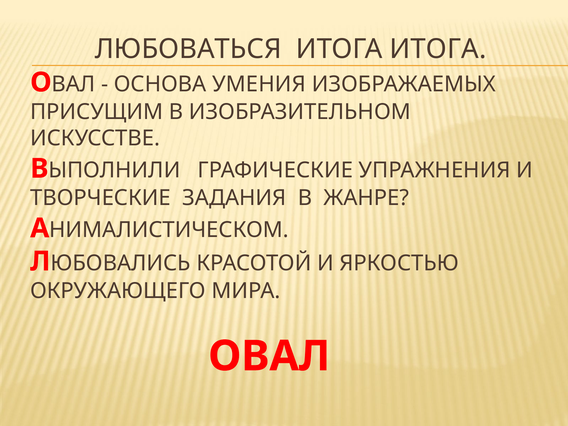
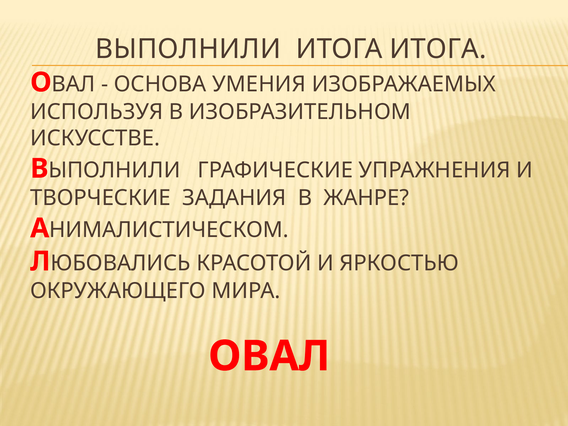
ЛЮБОВАТЬСЯ: ЛЮБОВАТЬСЯ -> ВЫПОЛНИЛИ (188, 49)
ПРИСУЩИМ: ПРИСУЩИМ -> ИСПОЛЬЗУЯ (97, 112)
